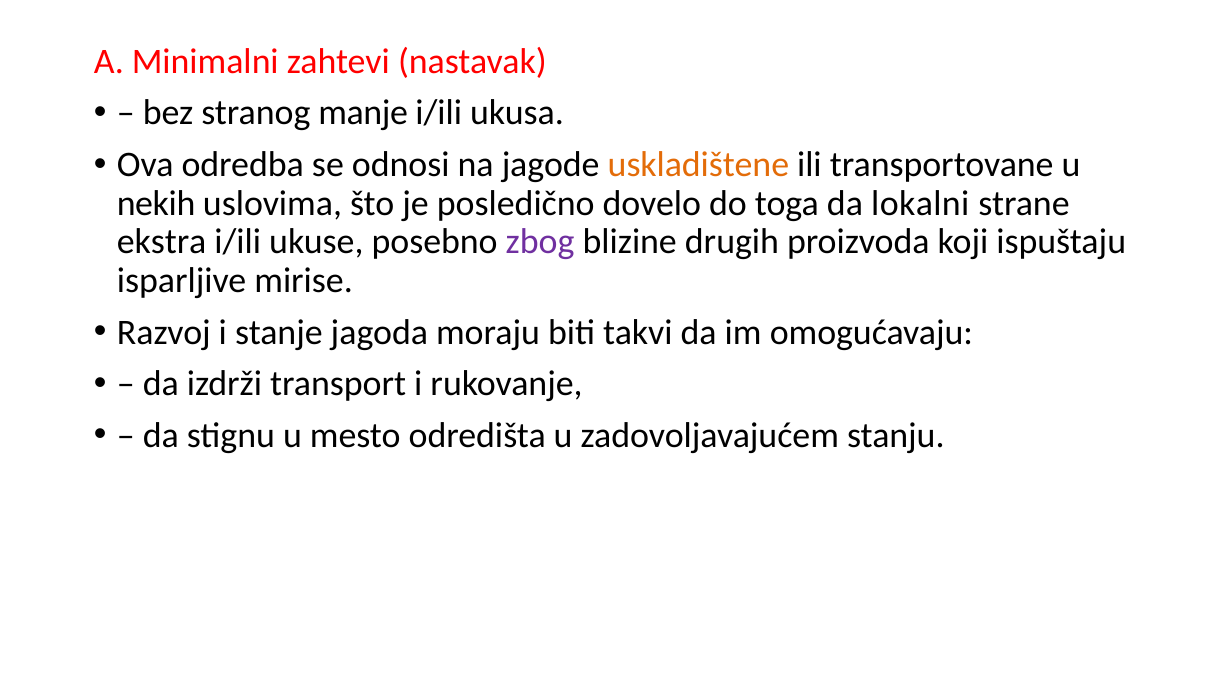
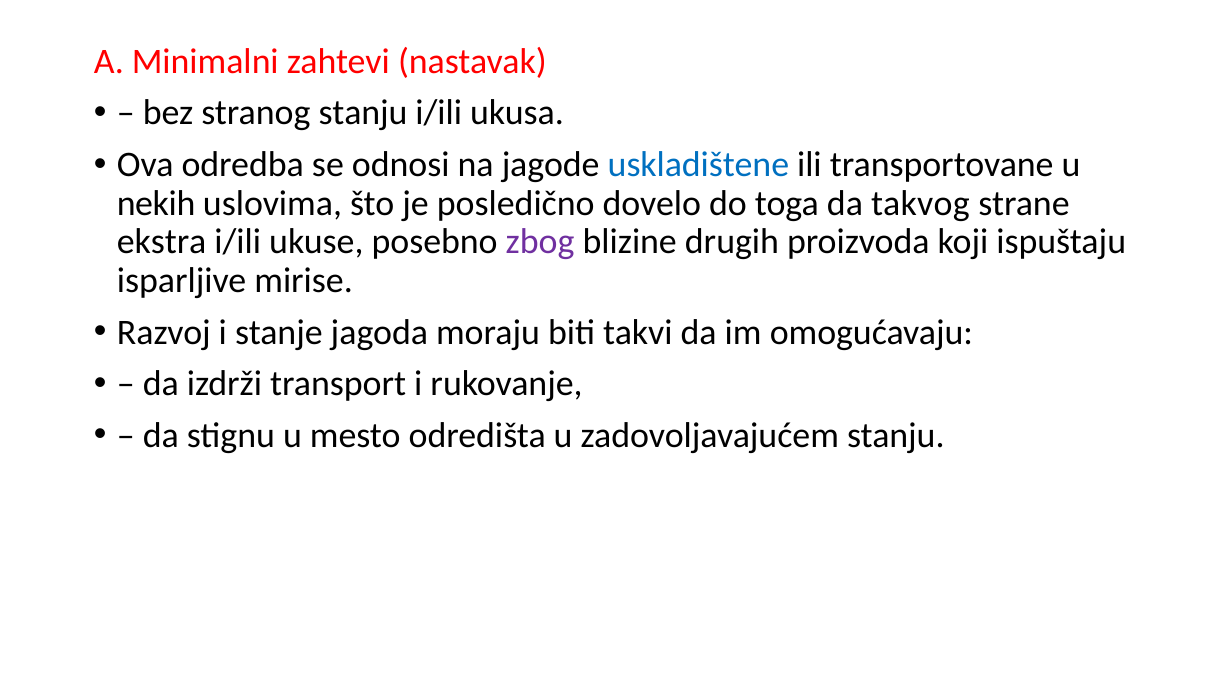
stranog manje: manje -> stanju (363, 113)
uskladištene colour: orange -> blue (698, 165)
lokalni: lokalni -> takvog (920, 203)
